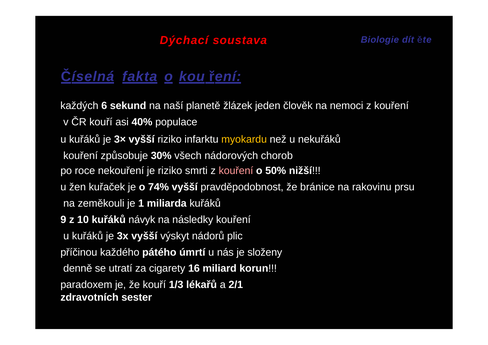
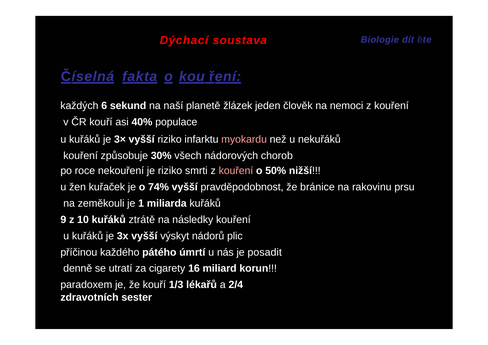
myokardu colour: yellow -> pink (244, 139)
návyk: návyk -> ztrátě (142, 220)
složeny: složeny -> posadit (265, 252)
2/1: 2/1 -> 2/4 (236, 285)
